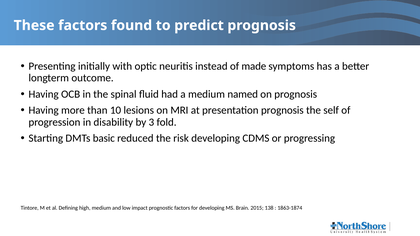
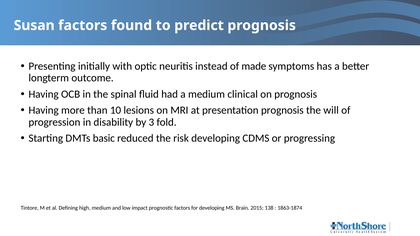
These: These -> Susan (34, 25)
named: named -> clinical (243, 94)
self: self -> will (331, 110)
